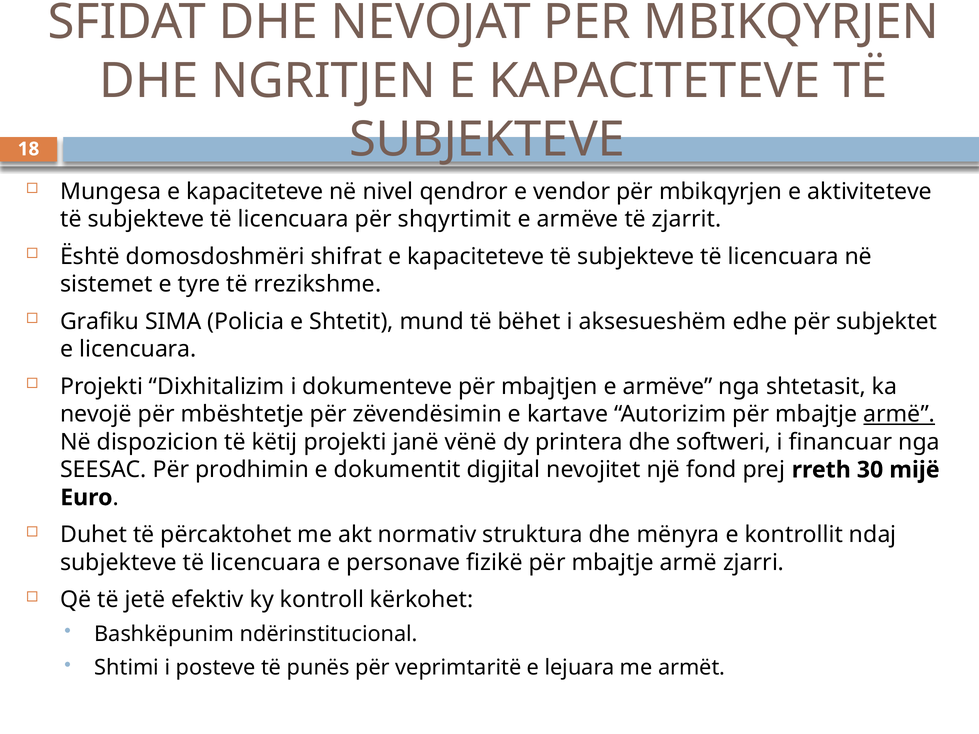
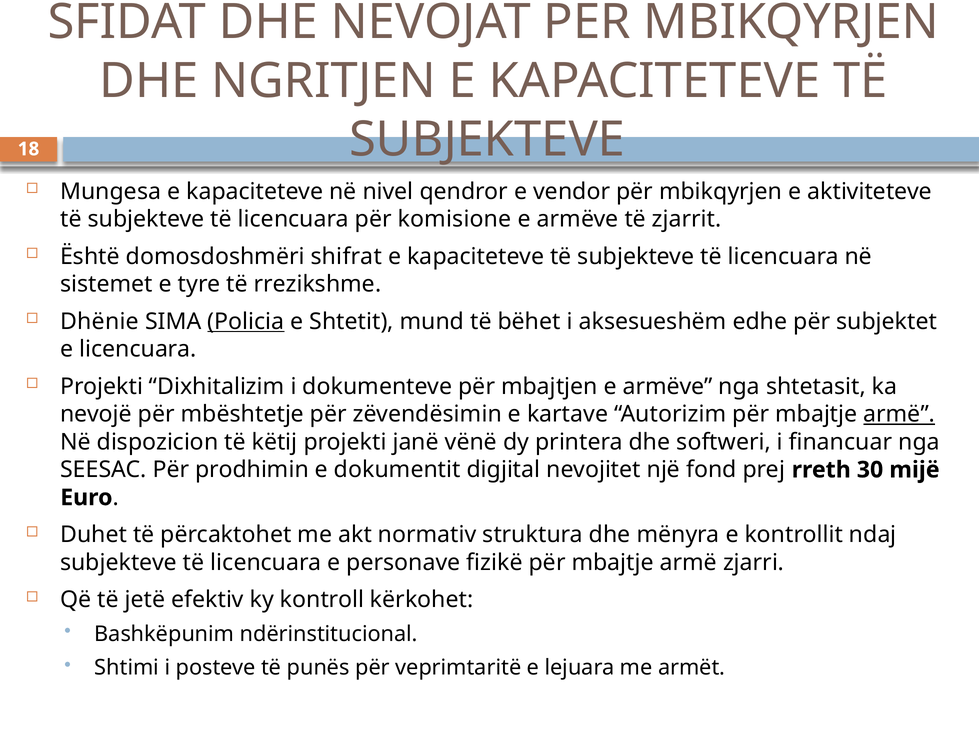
shqyrtimit: shqyrtimit -> komisione (455, 219)
Grafiku: Grafiku -> Dhënie (99, 322)
Policia underline: none -> present (246, 322)
